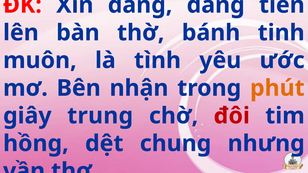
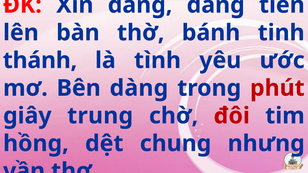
muôn: muôn -> thánh (40, 61)
nhận: nhận -> dàng (139, 88)
phút colour: orange -> red (277, 88)
